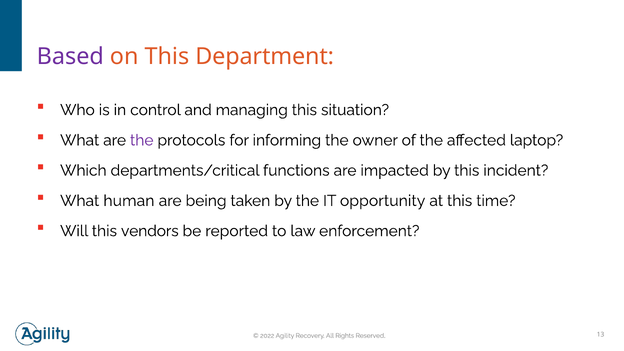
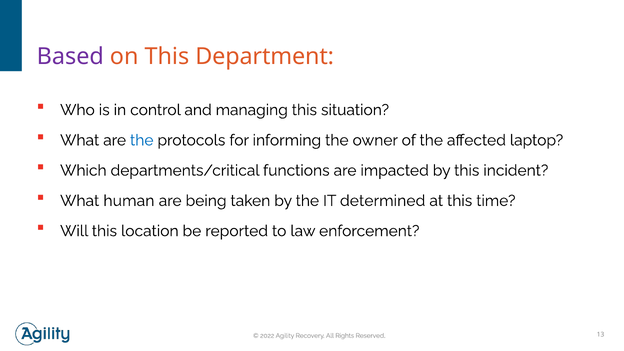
the colour: purple -> blue (142, 140)
opportunity: opportunity -> determined (383, 201)
vendors: vendors -> location (150, 231)
